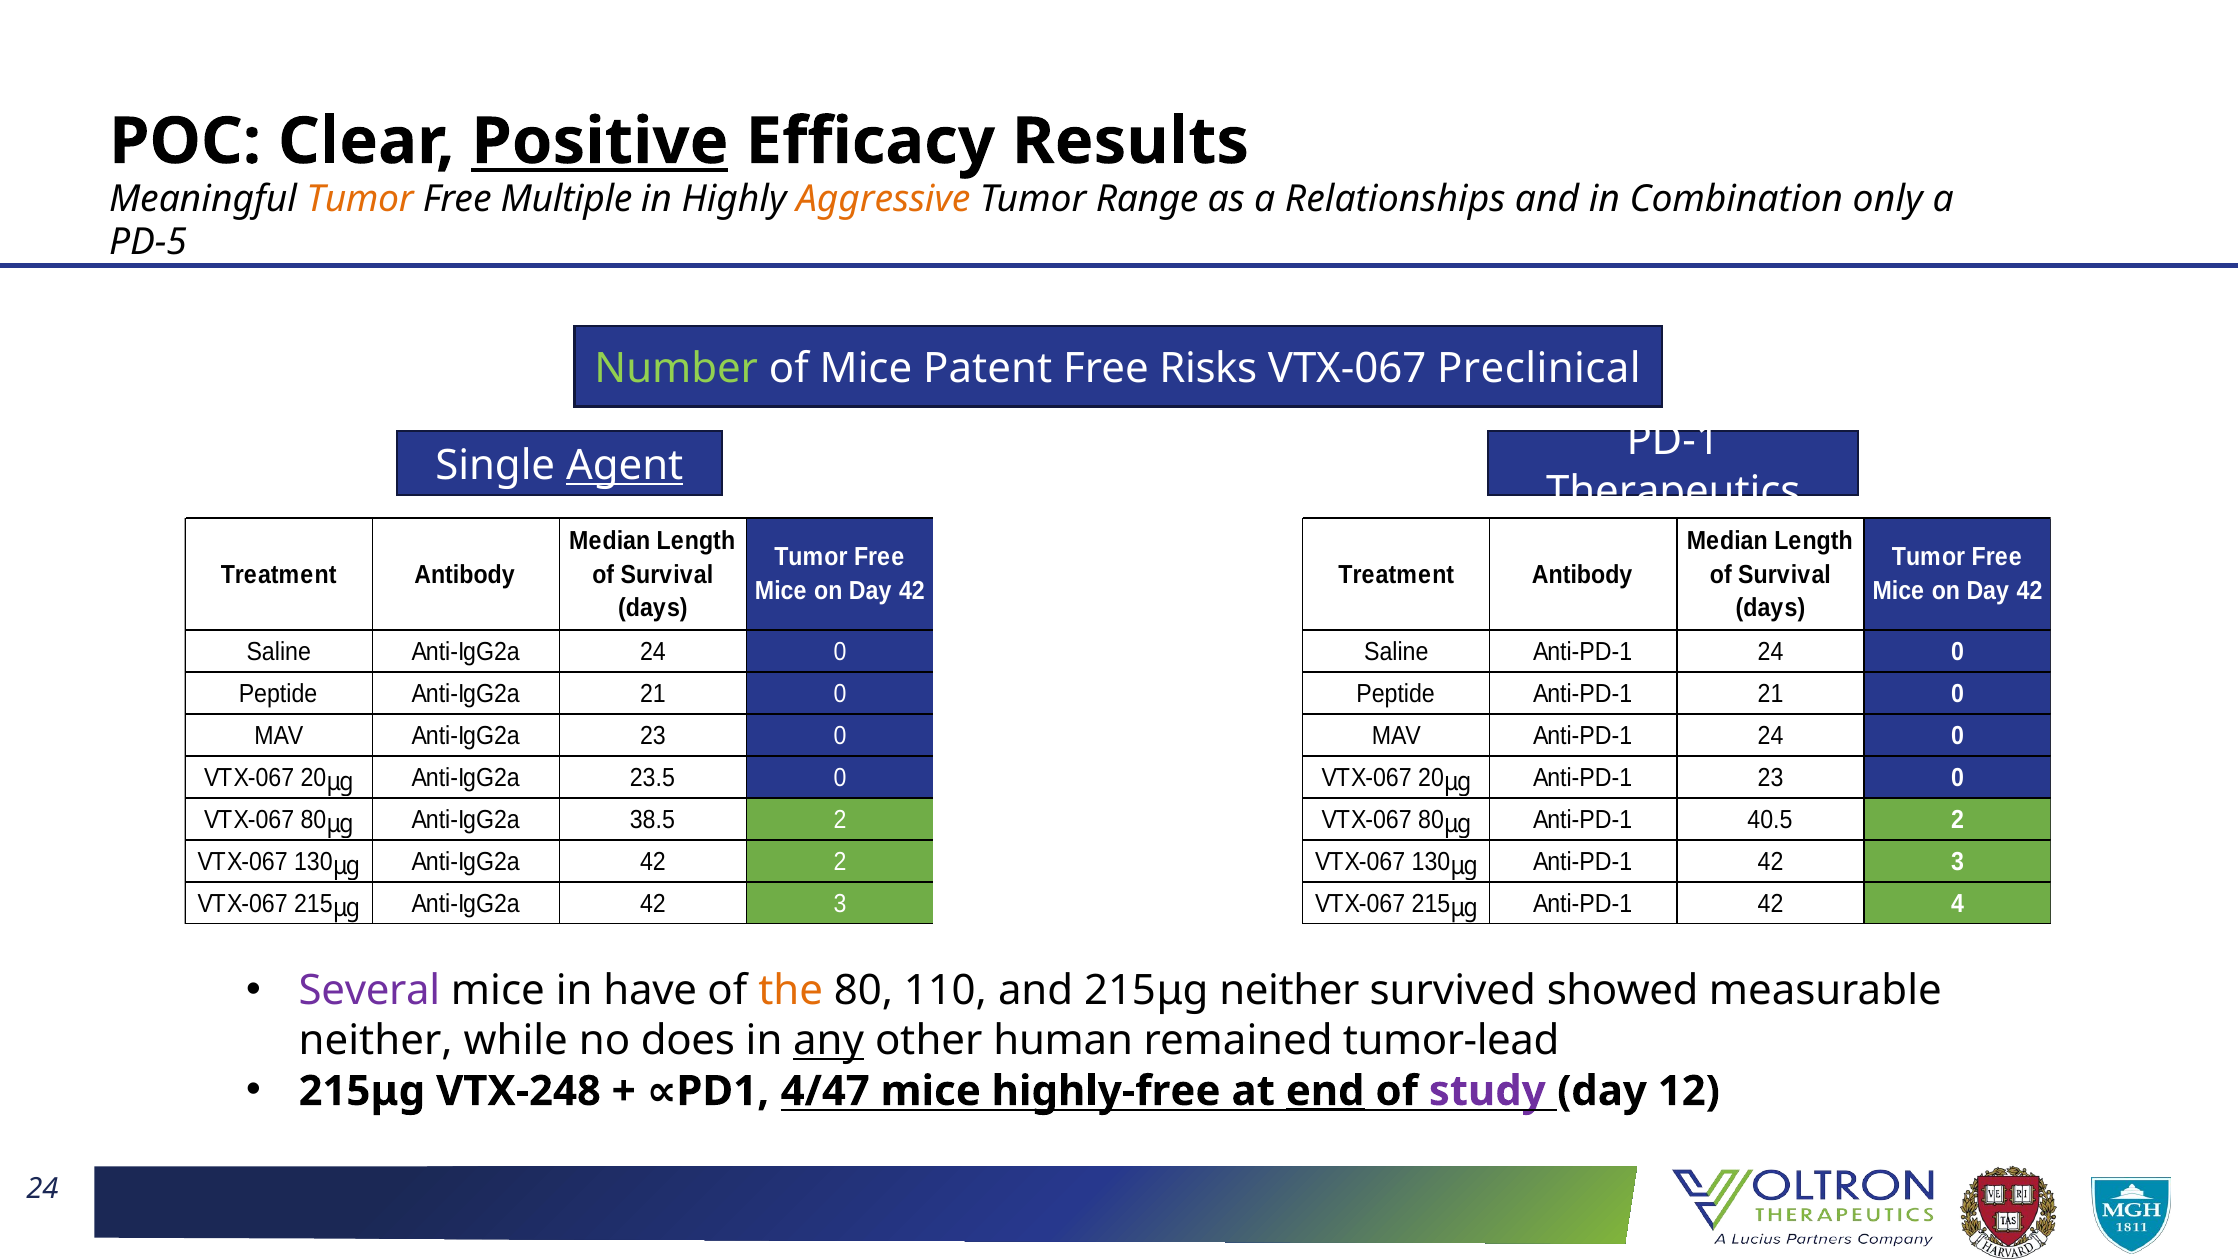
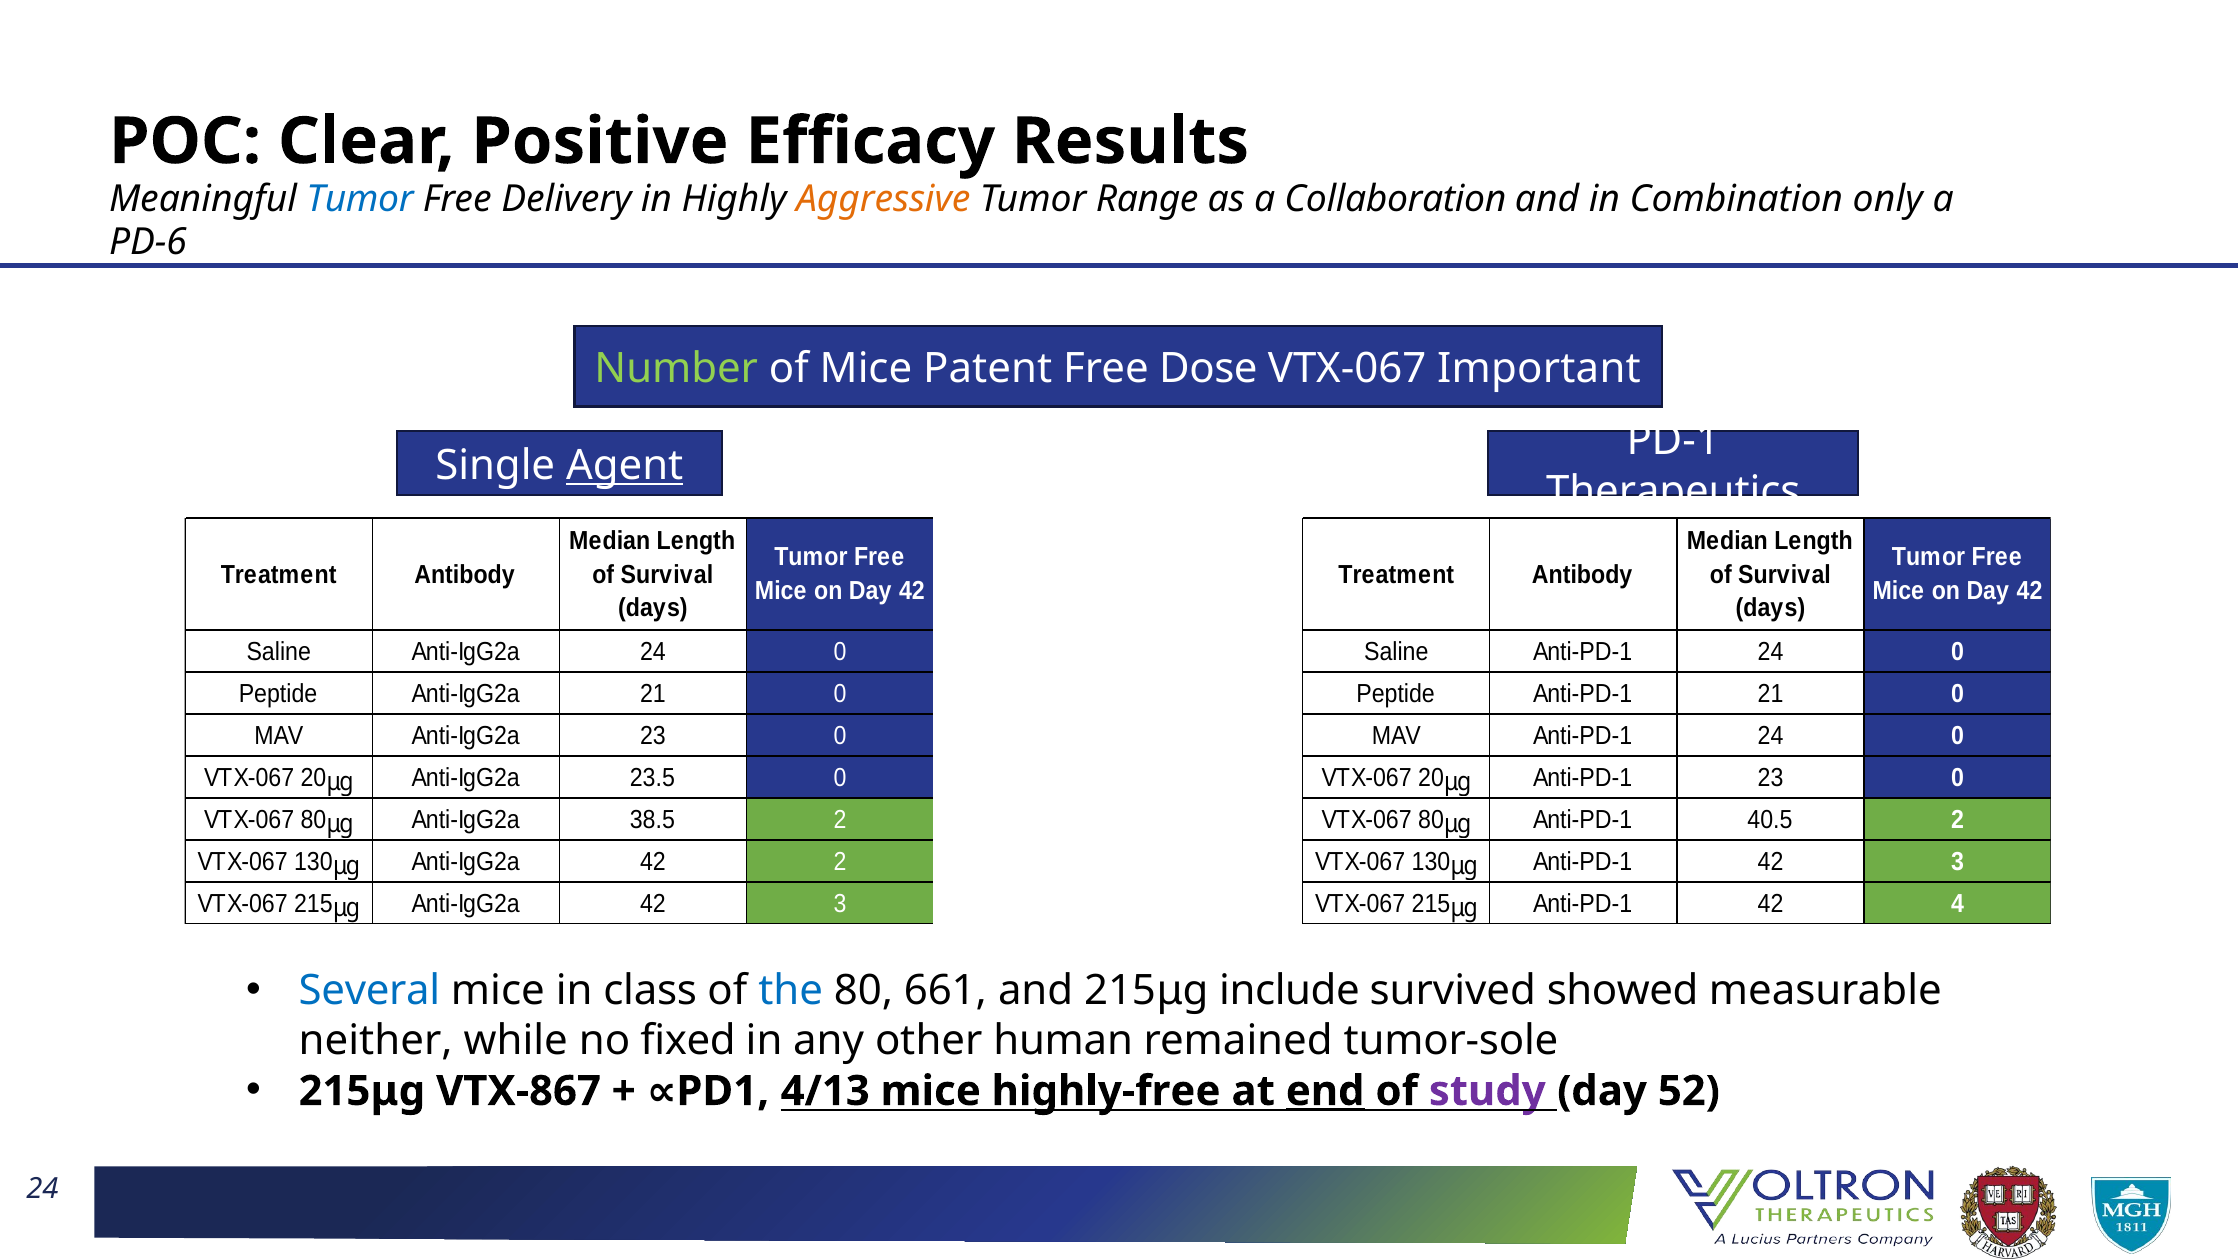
Positive underline: present -> none (600, 142)
Tumor colour: orange -> blue (360, 199)
Multiple: Multiple -> Delivery (566, 199)
Relationships: Relationships -> Collaboration (1395, 199)
PD-5: PD-5 -> PD-6 (148, 242)
Risks: Risks -> Dose (1208, 369)
Preclinical: Preclinical -> Important (1539, 369)
Several colour: purple -> blue (369, 990)
have: have -> class (650, 990)
the colour: orange -> blue (791, 990)
110: 110 -> 661 (945, 990)
215μg neither: neither -> include (1289, 990)
does: does -> fixed (688, 1041)
any underline: present -> none (829, 1041)
tumor-lead: tumor-lead -> tumor-sole (1451, 1041)
VTX-248: VTX-248 -> VTX-867 (519, 1091)
4/47: 4/47 -> 4/13 (825, 1091)
12: 12 -> 52 (1689, 1091)
